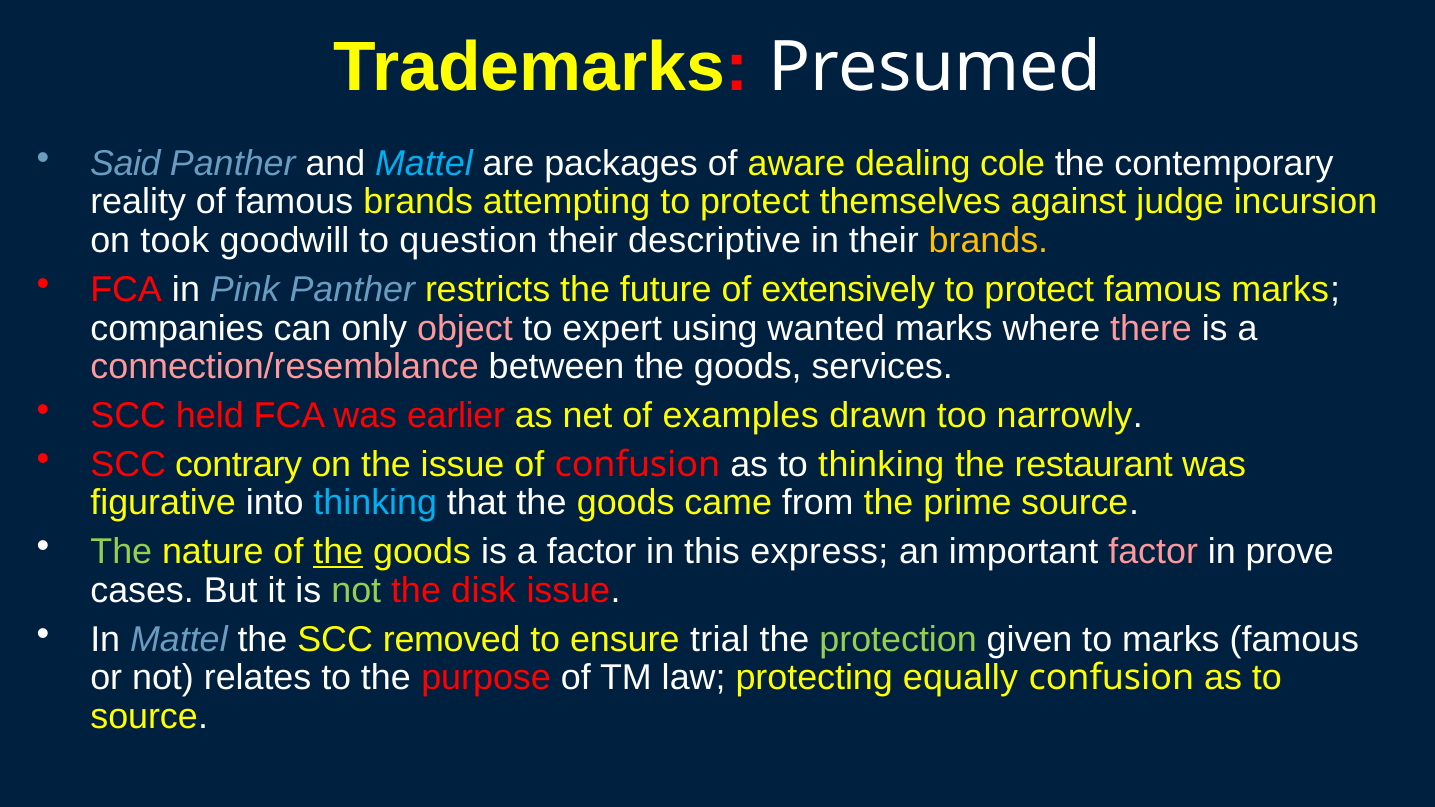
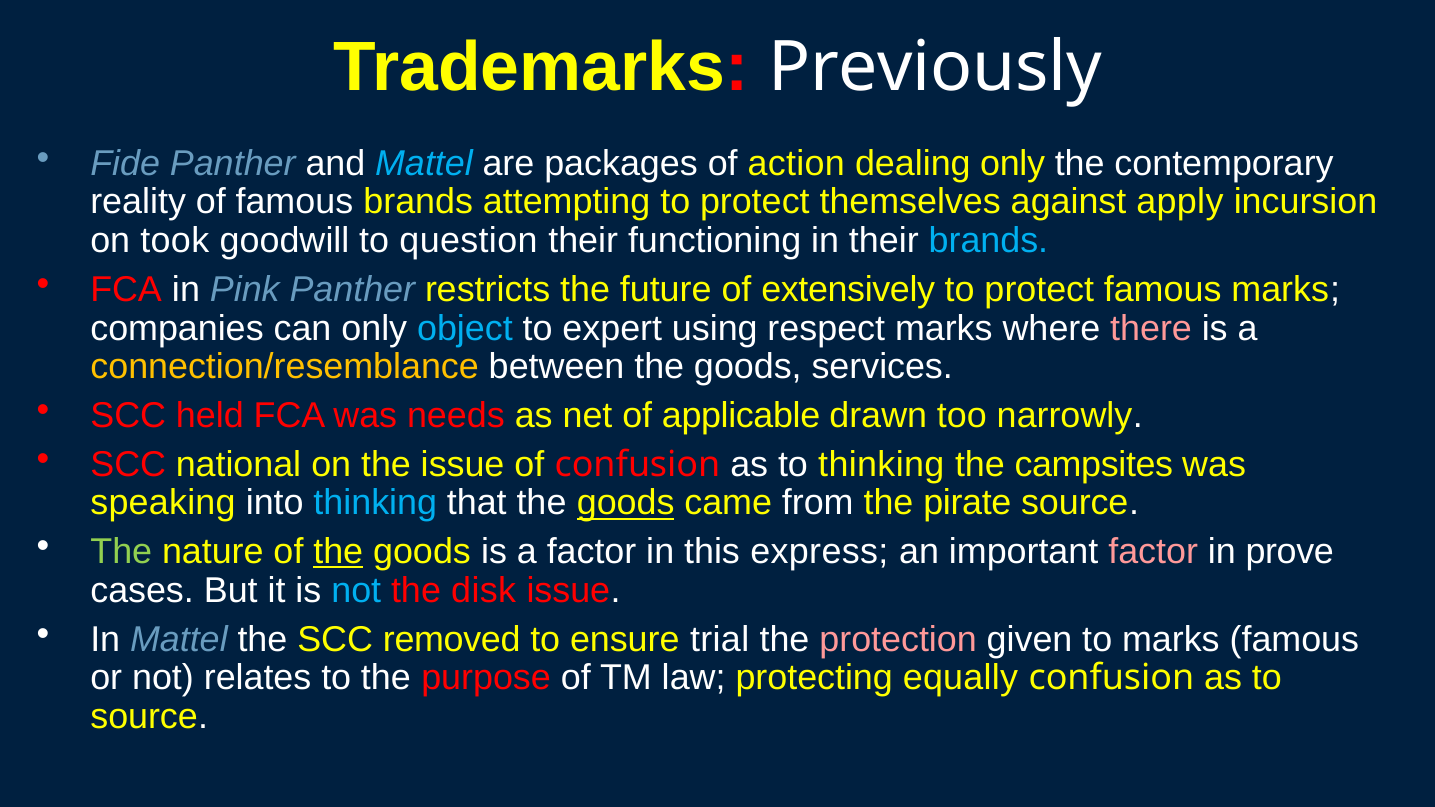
Presumed: Presumed -> Previously (935, 68)
Said: Said -> Fide (125, 163)
aware: aware -> action (796, 163)
dealing cole: cole -> only (1013, 163)
judge: judge -> apply (1180, 202)
descriptive: descriptive -> functioning (715, 241)
brands colour: yellow -> light blue (988, 241)
object colour: pink -> light blue (465, 328)
wanted: wanted -> respect (826, 328)
connection/resemblance colour: pink -> yellow (285, 367)
earlier: earlier -> needs (456, 416)
examples: examples -> applicable (741, 416)
contrary: contrary -> national (239, 465)
restaurant: restaurant -> campsites (1094, 465)
figurative: figurative -> speaking (163, 503)
goods underline: none -> present (626, 503)
prime: prime -> pirate (967, 503)
not colour: light green -> light blue (356, 591)
protection colour: light green -> pink (898, 639)
